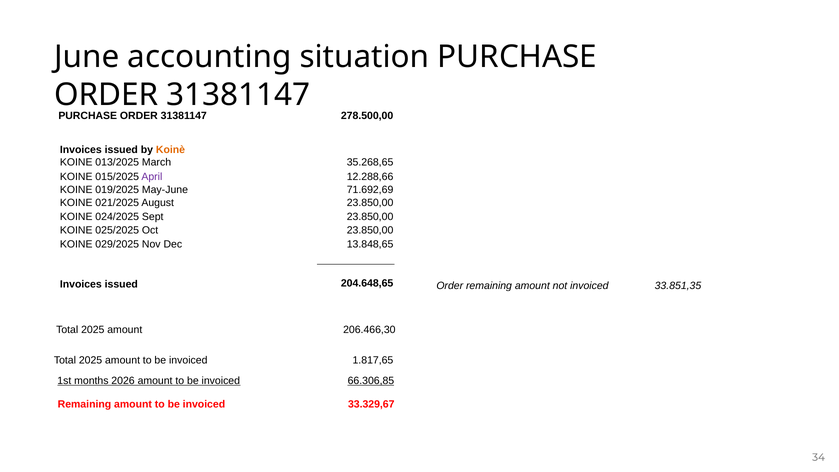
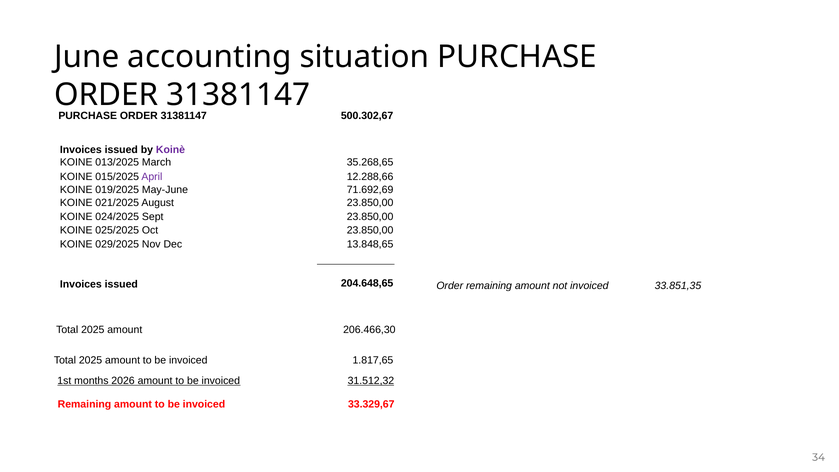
278.500,00: 278.500,00 -> 500.302,67 (367, 116)
Koinè colour: orange -> purple (170, 150)
66.306,85: 66.306,85 -> 31.512,32 (371, 381)
